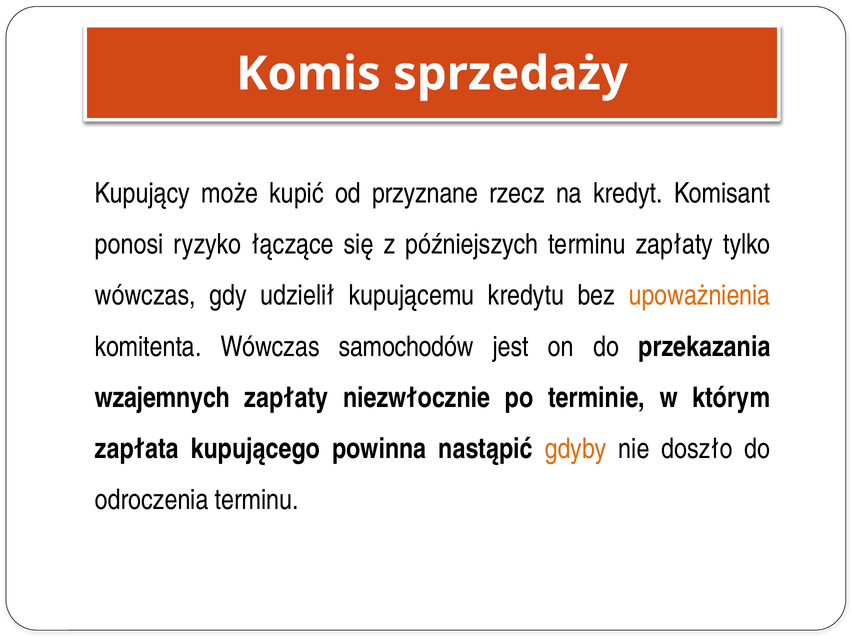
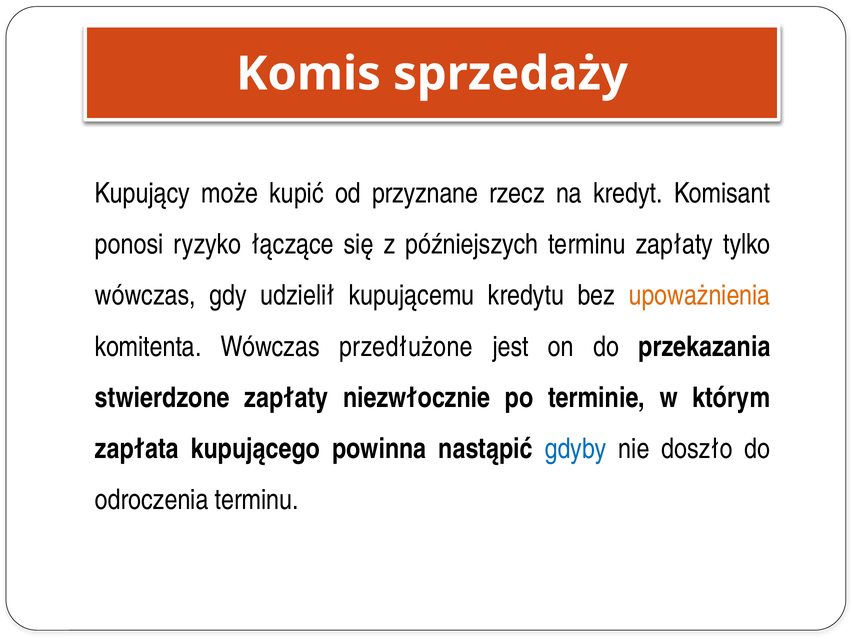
samochodów: samochodów -> przedłużone (406, 347)
wzajemnych: wzajemnych -> stwierdzone (162, 398)
gdyby colour: orange -> blue (576, 449)
